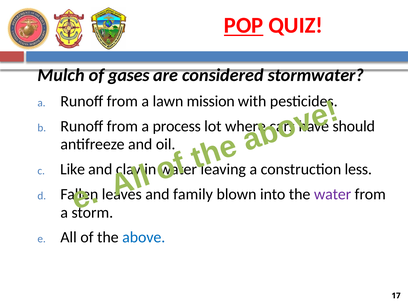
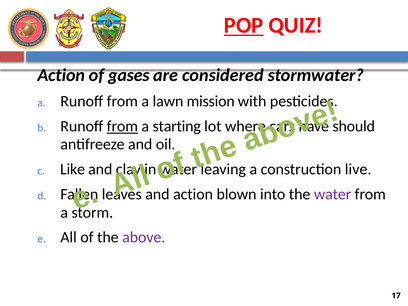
Mulch: Mulch -> Action (61, 75)
from underline: none -> present (122, 126)
process: process -> starting (177, 126)
less: less -> live (358, 169)
and family: family -> action (193, 194)
above colour: blue -> purple (144, 237)
